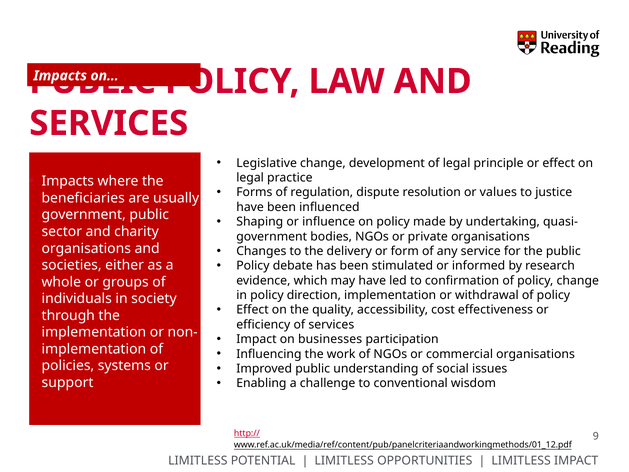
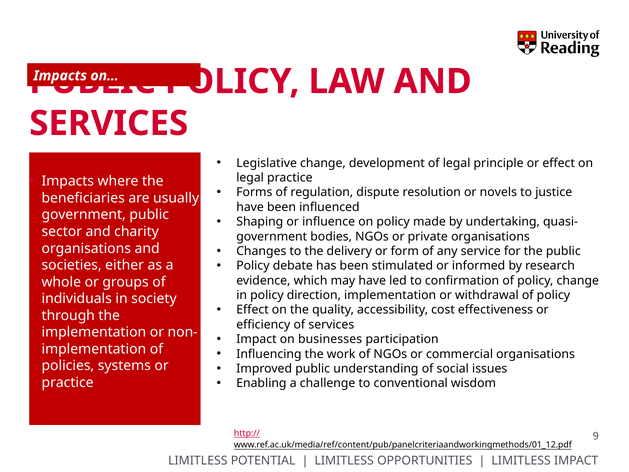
values: values -> novels (498, 192)
support: support -> practice (68, 382)
